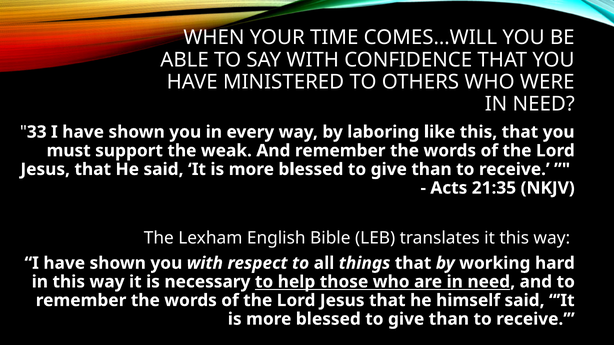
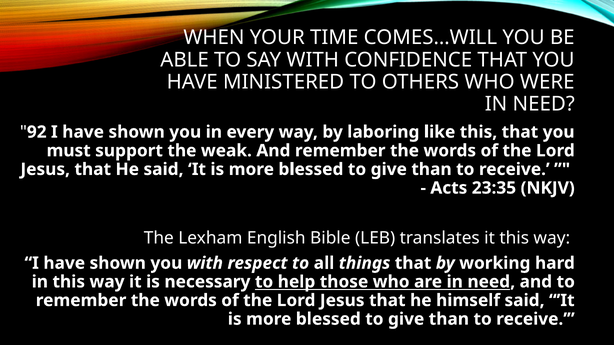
33: 33 -> 92 (37, 132)
21:35: 21:35 -> 23:35 (494, 188)
